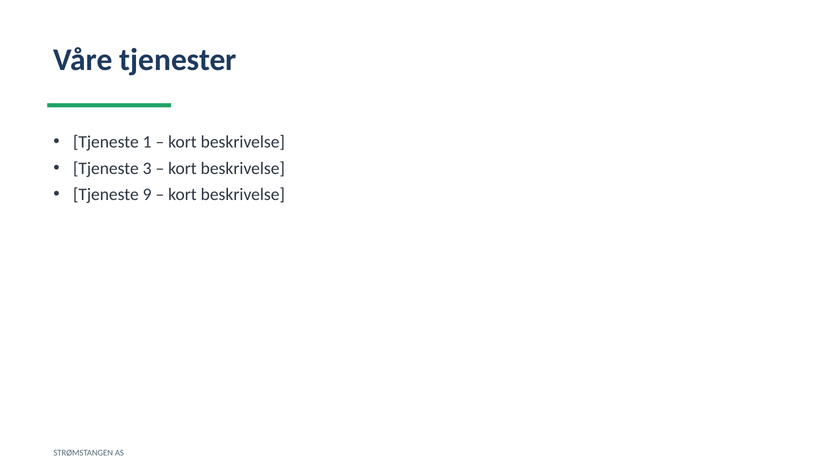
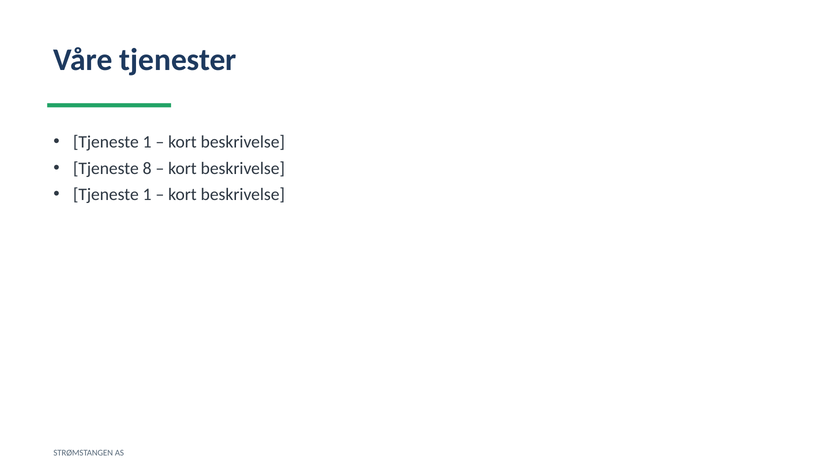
3: 3 -> 8 (147, 168)
9: 9 -> 1 (147, 195)
